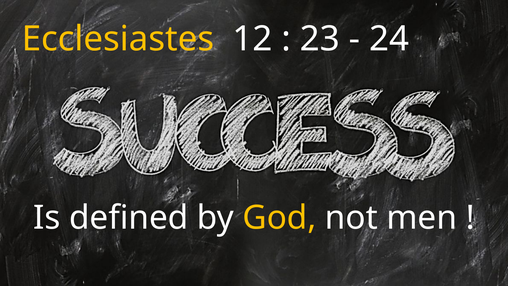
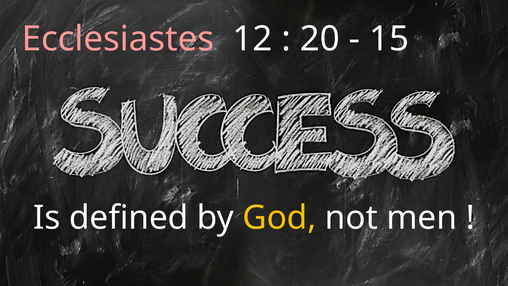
Ecclesiastes colour: yellow -> pink (118, 39)
23: 23 -> 20 (320, 39)
24: 24 -> 15 (389, 39)
